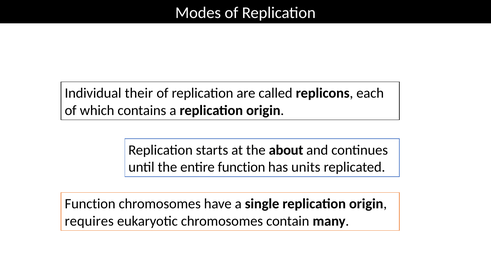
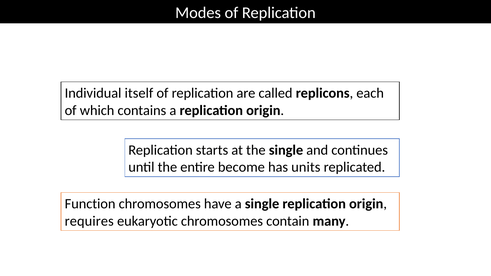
their: their -> itself (139, 93)
the about: about -> single (286, 150)
entire function: function -> become (241, 167)
